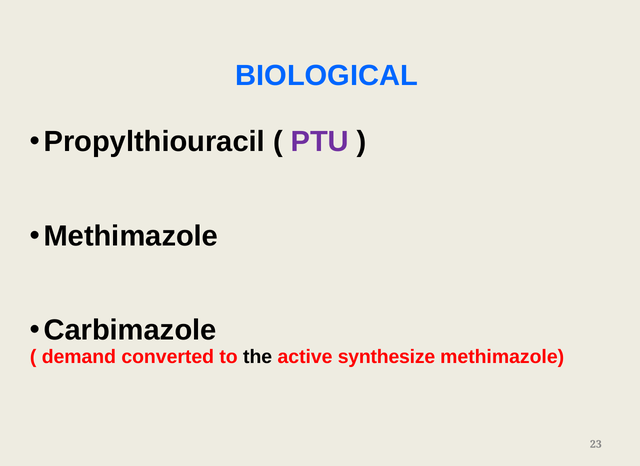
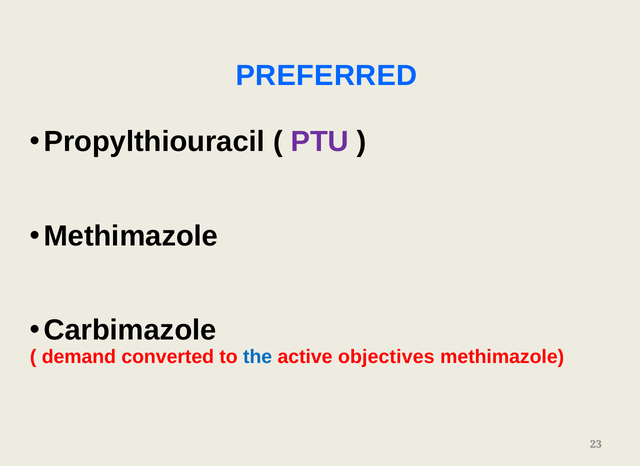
BIOLOGICAL: BIOLOGICAL -> PREFERRED (326, 76)
the colour: black -> blue (258, 356)
synthesize: synthesize -> objectives (386, 356)
